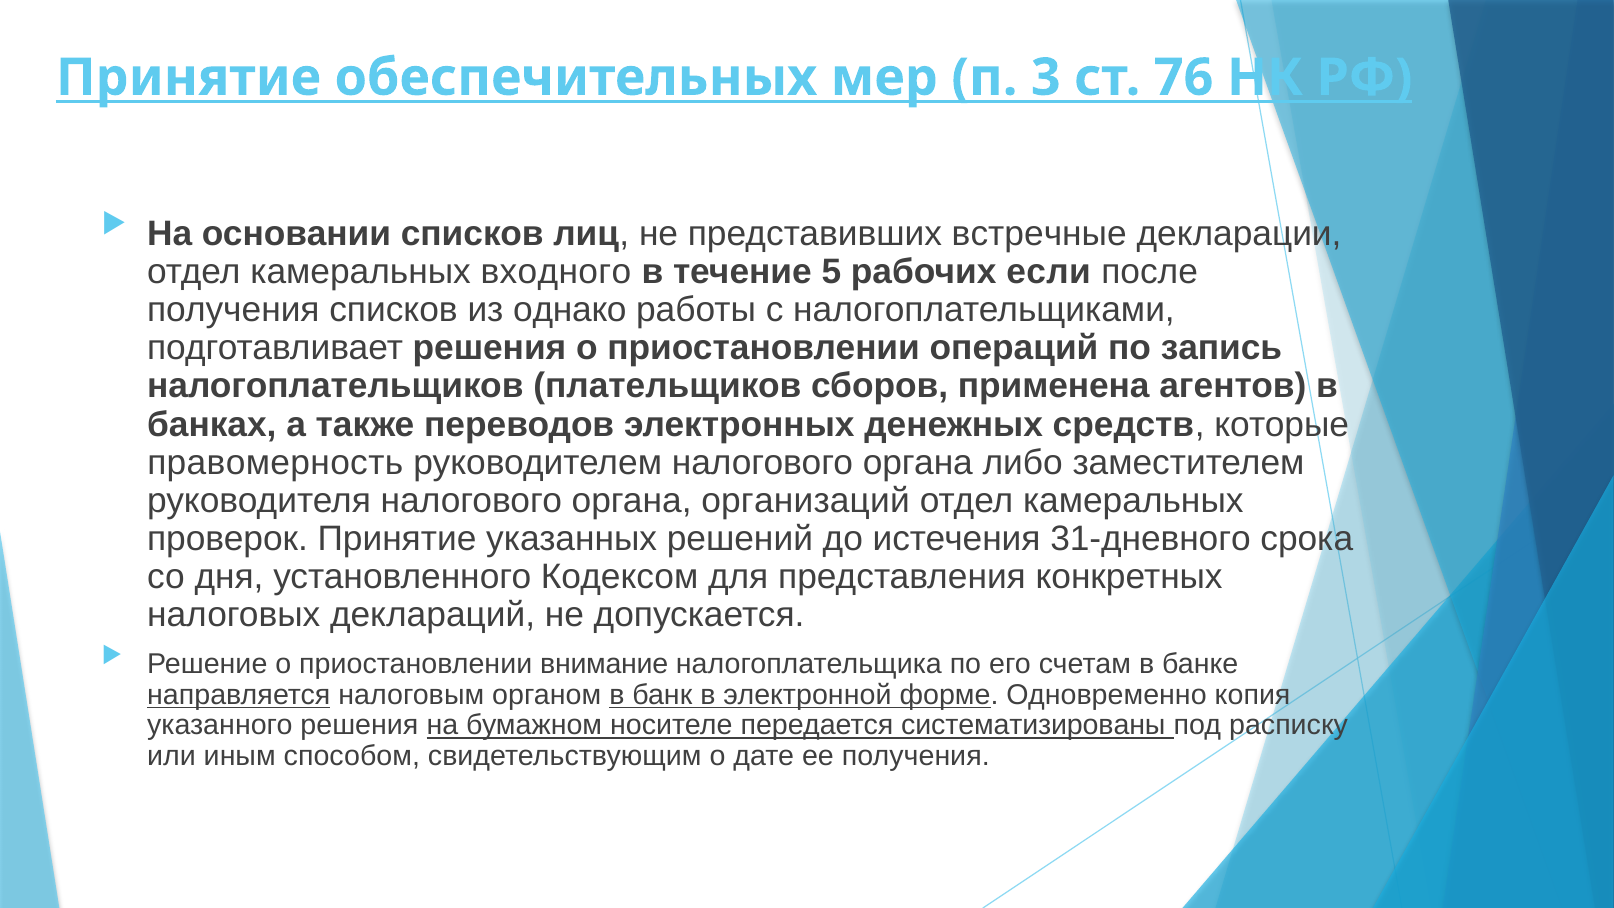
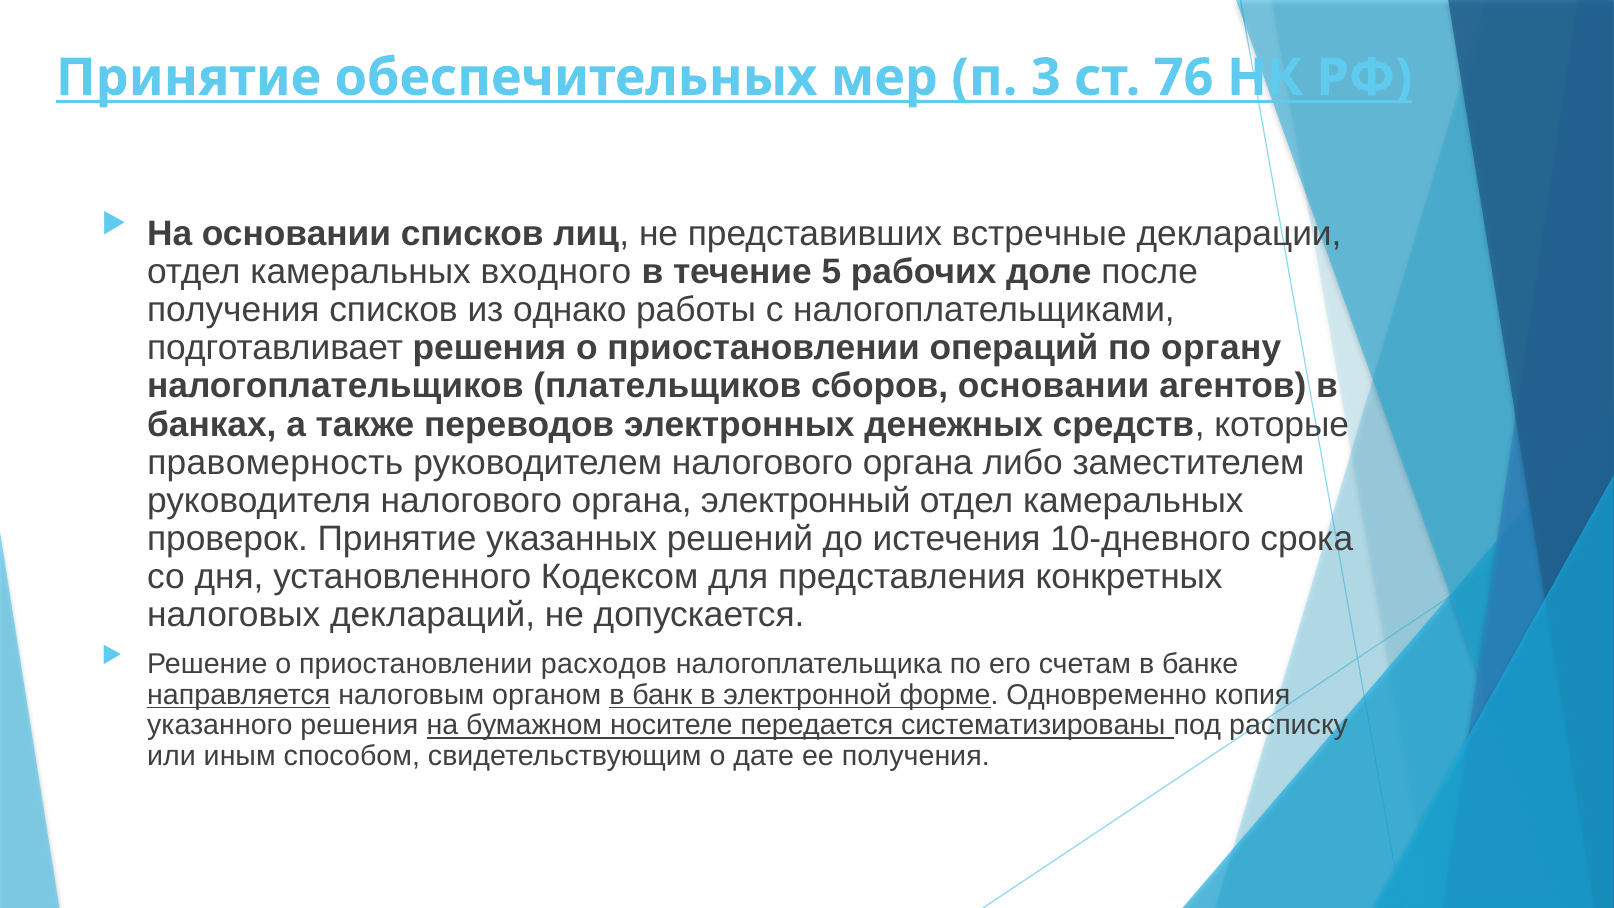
если: если -> доле (1049, 272)
запись: запись -> органу (1221, 348)
сборов применена: применена -> основании (1054, 386)
организаций: организаций -> электронный (806, 501)
31-дневного: 31-дневного -> 10-дневного (1150, 539)
внимание: внимание -> расходов (604, 664)
